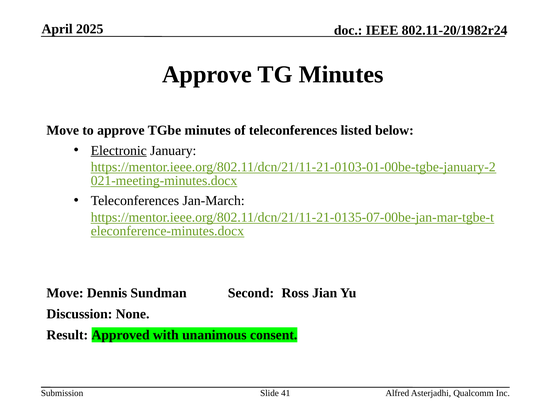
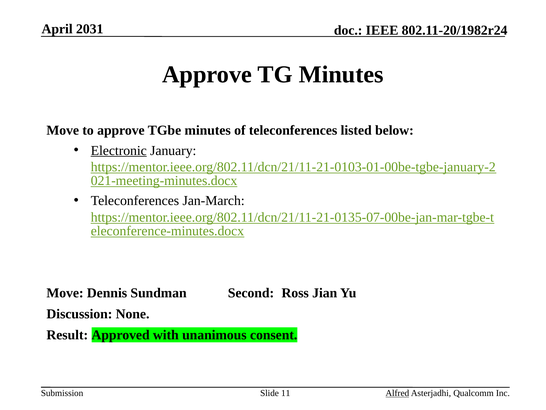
2025: 2025 -> 2031 (90, 29)
41: 41 -> 11 (286, 393)
Alfred underline: none -> present (397, 393)
